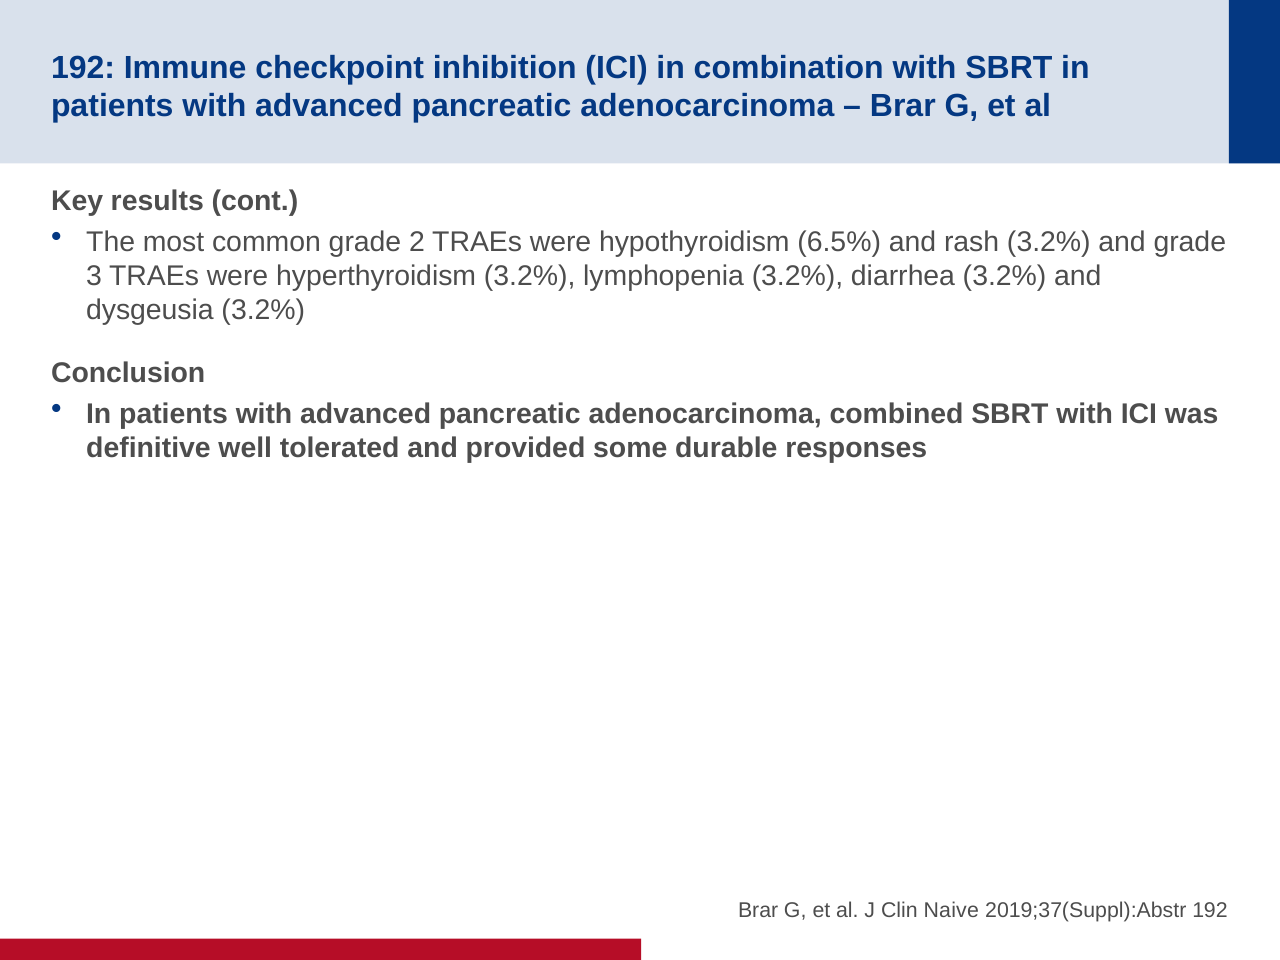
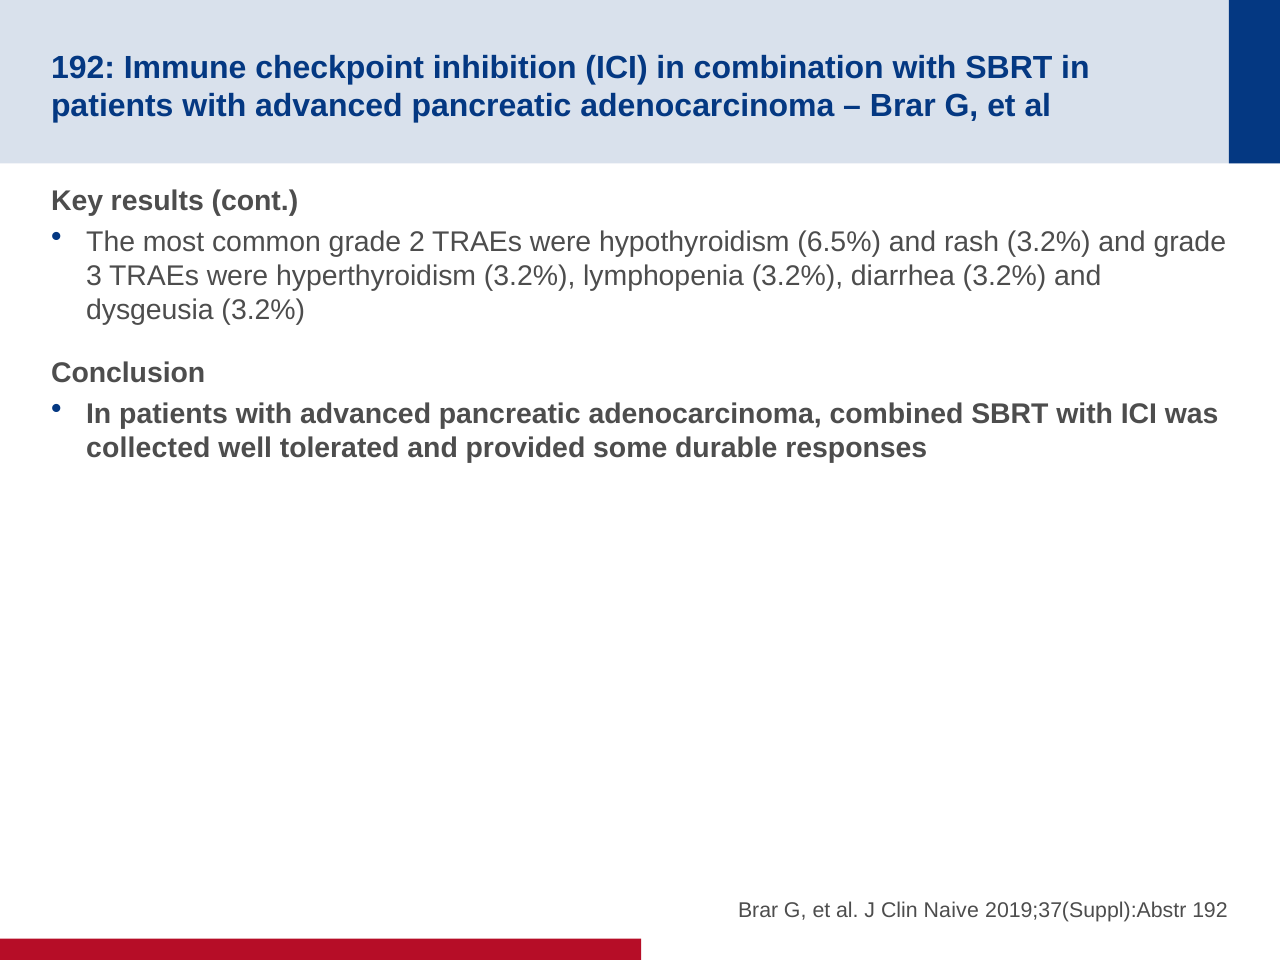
definitive: definitive -> collected (148, 448)
